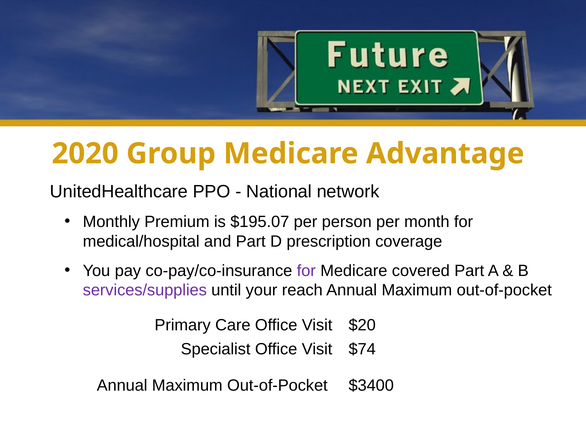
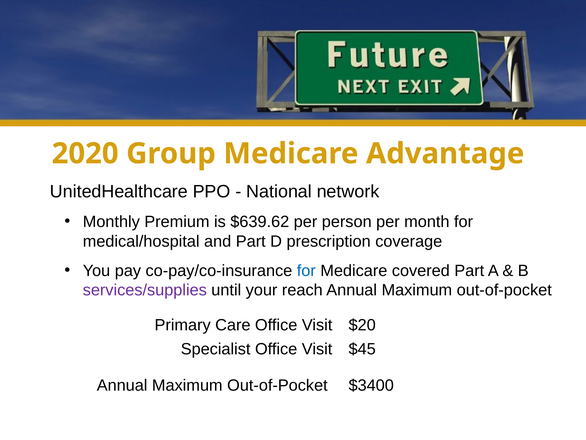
$195.07: $195.07 -> $639.62 (260, 221)
for colour: purple -> blue (306, 270)
$74: $74 -> $45 (362, 349)
